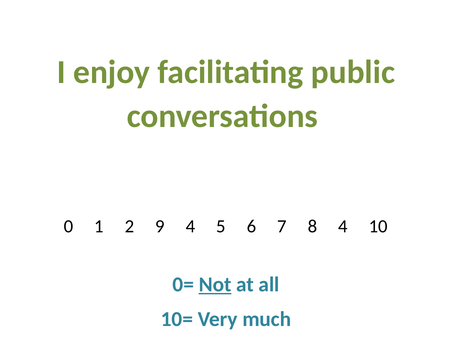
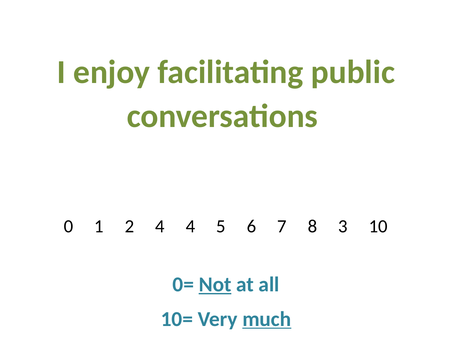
2 9: 9 -> 4 (160, 227)
8 4: 4 -> 3 (343, 227)
much underline: none -> present (267, 319)
